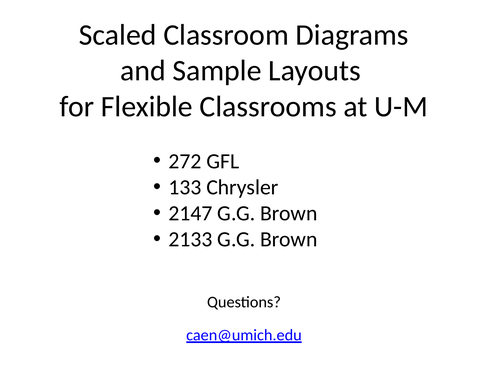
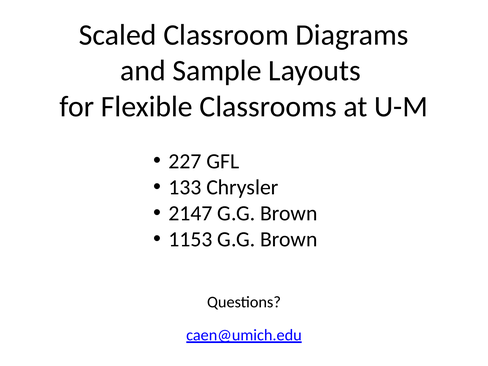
272: 272 -> 227 (185, 161)
2133: 2133 -> 1153 (190, 239)
